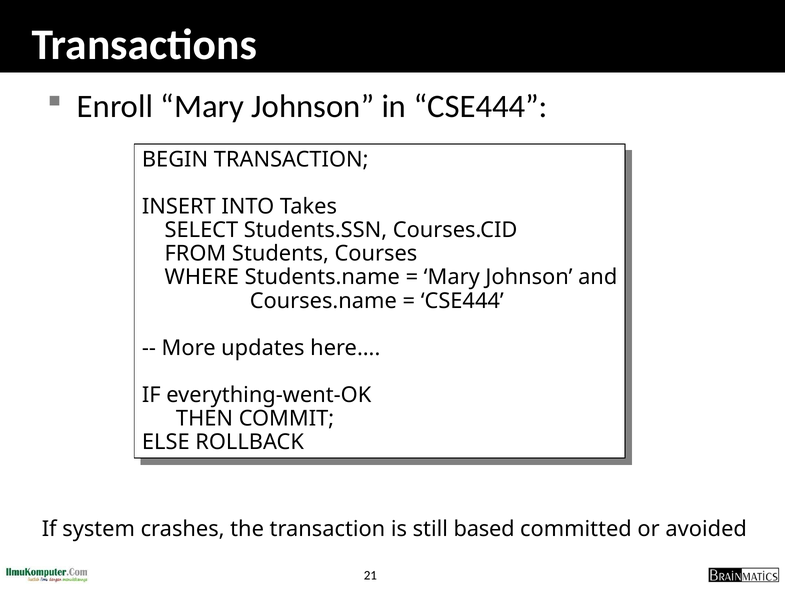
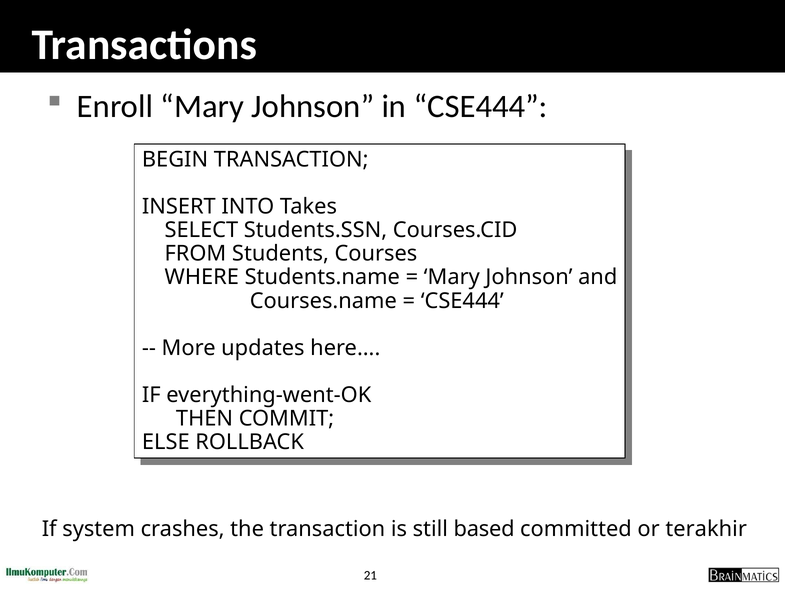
avoided: avoided -> terakhir (706, 529)
